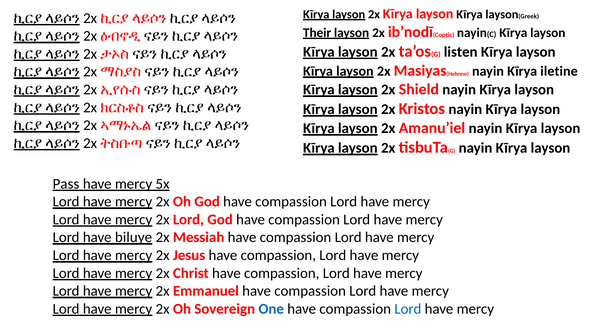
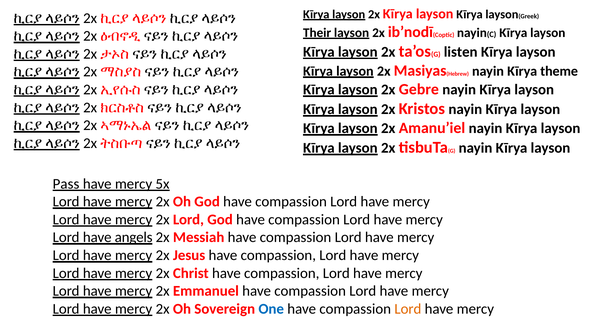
iletine: iletine -> theme (559, 71)
Shield: Shield -> Gebre (419, 89)
biluye: biluye -> angels (134, 238)
Lord colour: blue -> orange (408, 309)
